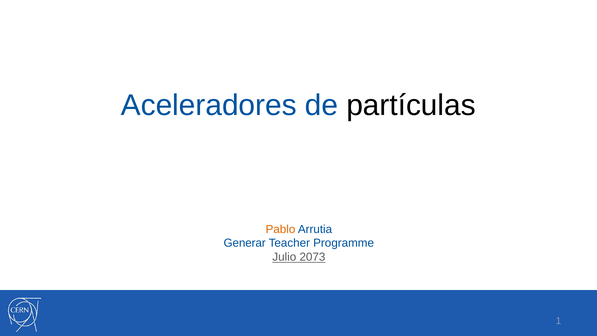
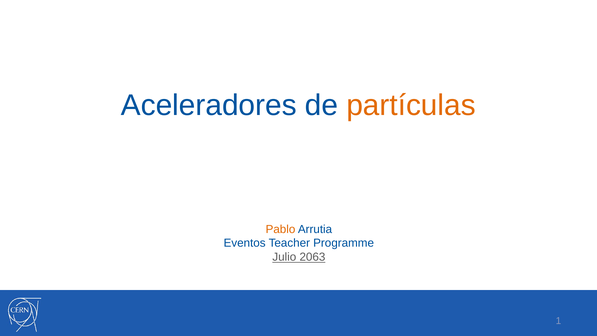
partículas colour: black -> orange (411, 105)
Generar: Generar -> Eventos (245, 243)
2073: 2073 -> 2063 (312, 257)
